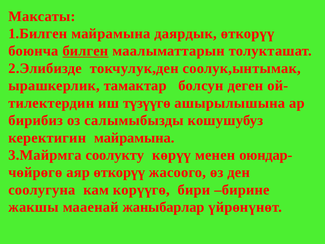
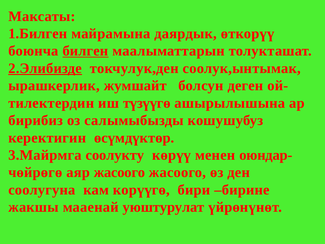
2.Элибизде underline: none -> present (45, 68)
тамактар: тамактар -> жумшайт (135, 86)
керектигин майрамына: майрамына -> өсүмдүктөр (134, 138)
аяр өткорүү: өткорүү -> жасоого (119, 172)
жаныбарлар: жаныбарлар -> уюштурулат (164, 207)
